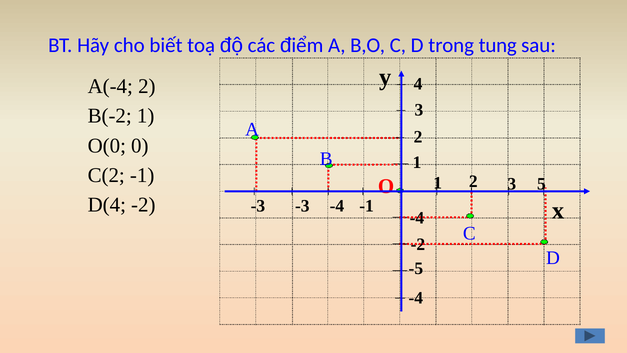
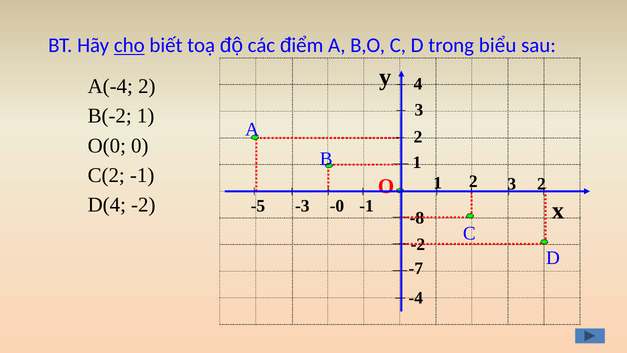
cho underline: none -> present (129, 45)
tung: tung -> biểu (498, 45)
-1 5: 5 -> 2 (541, 184)
-3: -3 -> -5 (258, 206)
-4: -4 -> -0 (337, 206)
-4: -4 -> -8 (417, 218)
-5: -5 -> -7 (416, 268)
